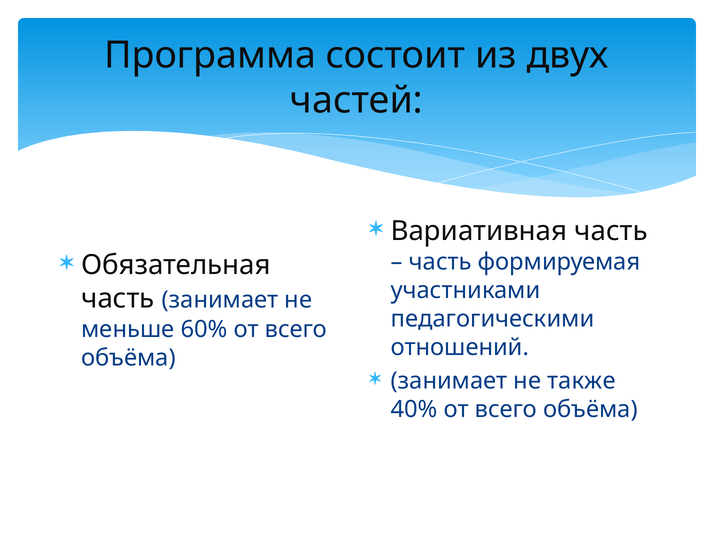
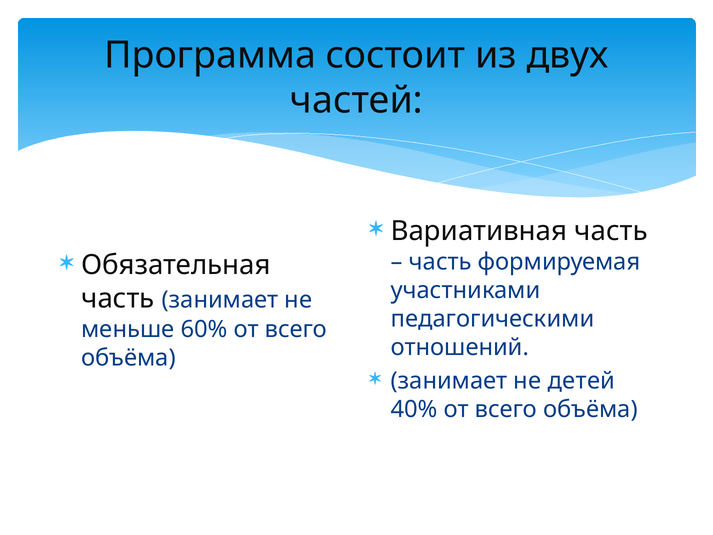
также: также -> детей (581, 381)
